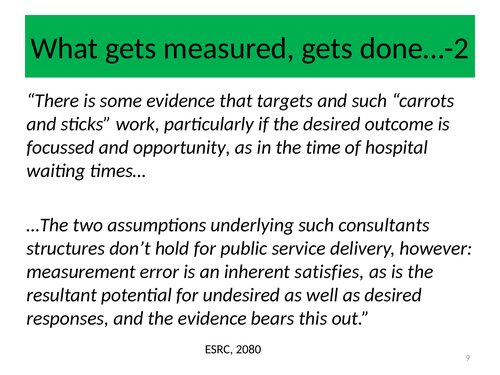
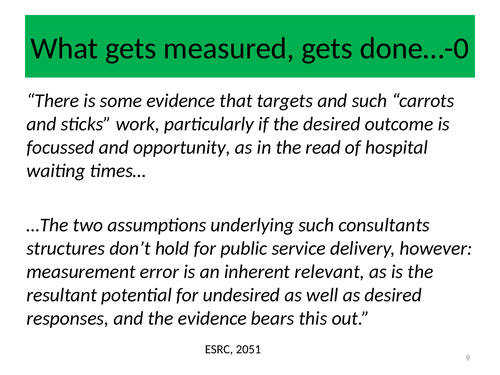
done…-2: done…-2 -> done…-0 (414, 48)
time: time -> read (323, 147)
satisfies: satisfies -> relevant (330, 272)
2080: 2080 -> 2051 (248, 349)
